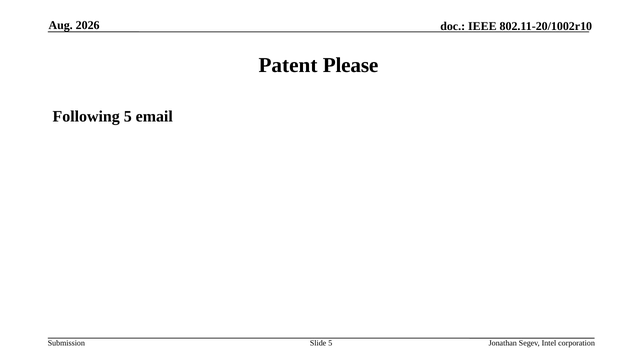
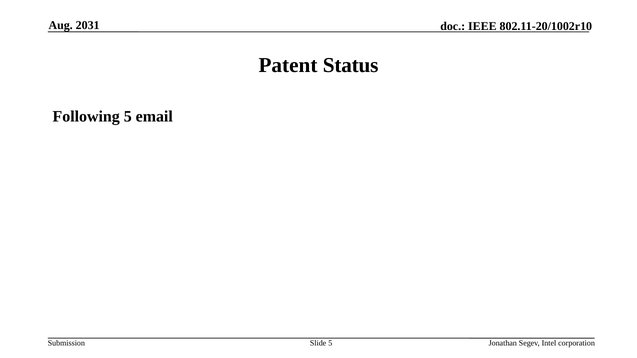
2026: 2026 -> 2031 (88, 25)
Please: Please -> Status (351, 65)
